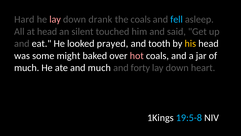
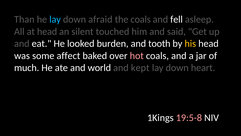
Hard: Hard -> Than (24, 19)
lay colour: pink -> light blue (55, 19)
drank: drank -> afraid (100, 19)
fell colour: light blue -> white (177, 19)
prayed: prayed -> burden (113, 44)
might: might -> affect (68, 56)
and much: much -> world (99, 68)
forty: forty -> kept (140, 68)
19:5-8 colour: light blue -> pink (189, 117)
